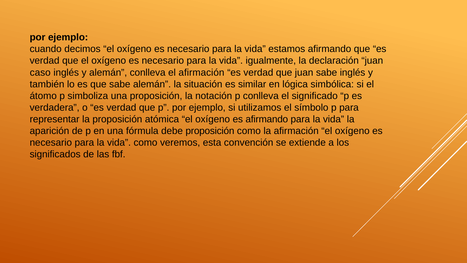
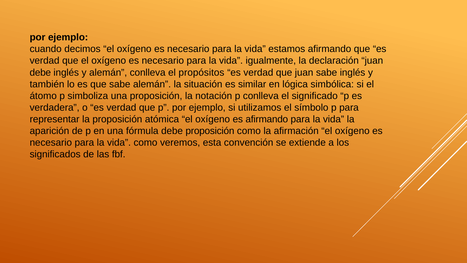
caso: caso -> debe (40, 72)
el afirmación: afirmación -> propósitos (201, 72)
